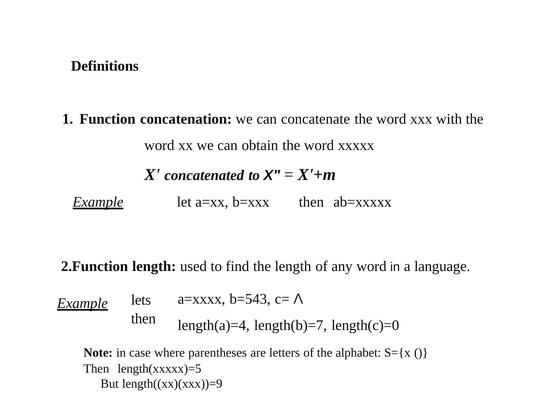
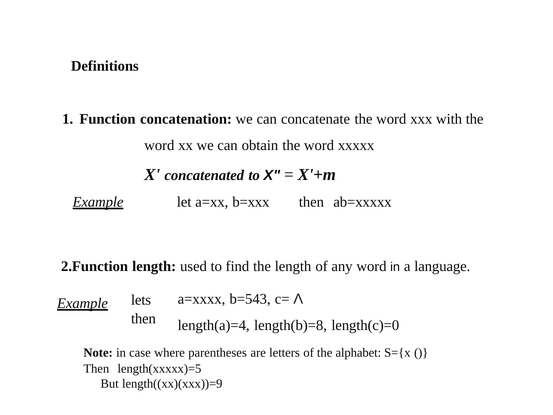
length(b)=7: length(b)=7 -> length(b)=8 (291, 325)
